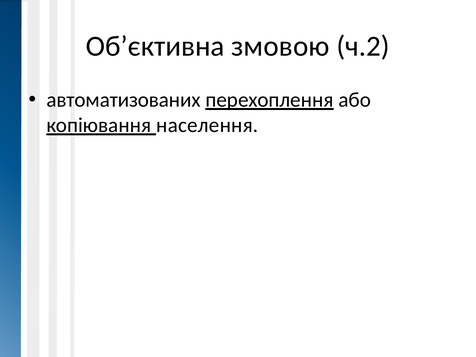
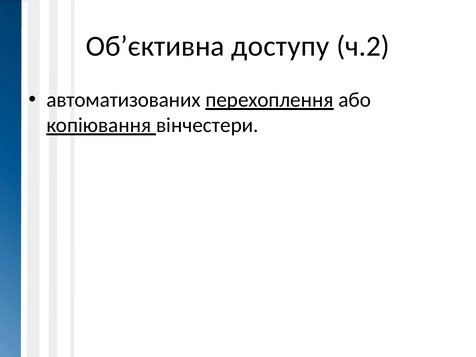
змовою: змовою -> доступу (280, 46)
населення: населення -> вінчестери (207, 125)
